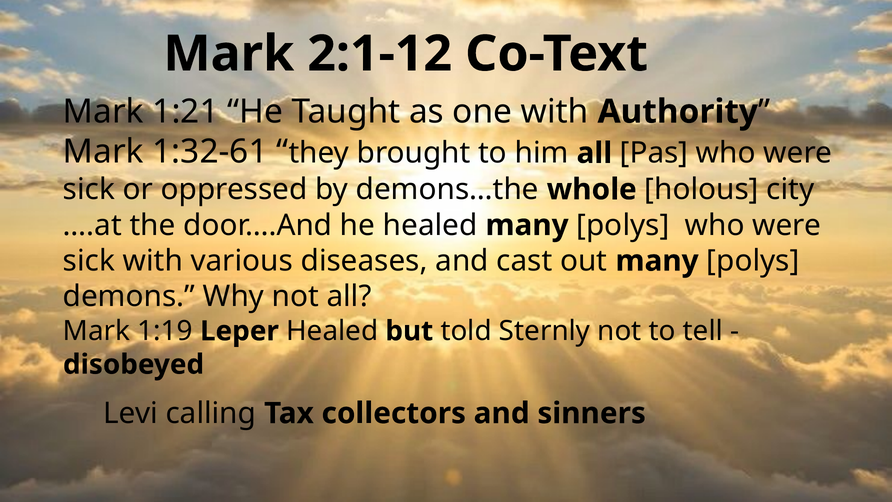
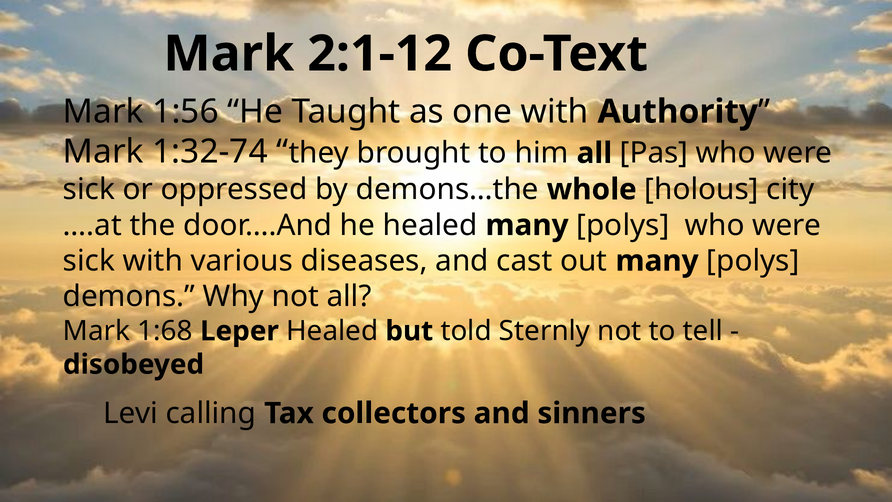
1:21: 1:21 -> 1:56 (186, 112)
1:32-61: 1:32-61 -> 1:32-74 (210, 152)
1:19: 1:19 -> 1:68 (165, 331)
